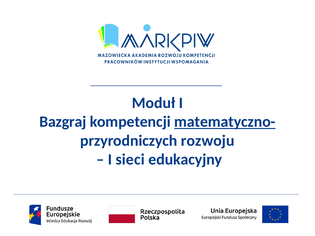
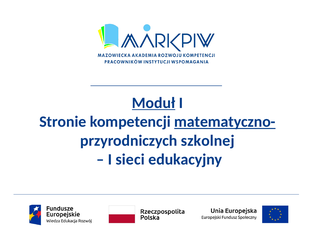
Moduł underline: none -> present (154, 103)
Bazgraj: Bazgraj -> Stronie (63, 122)
rozwoju: rozwoju -> szkolnej (208, 141)
